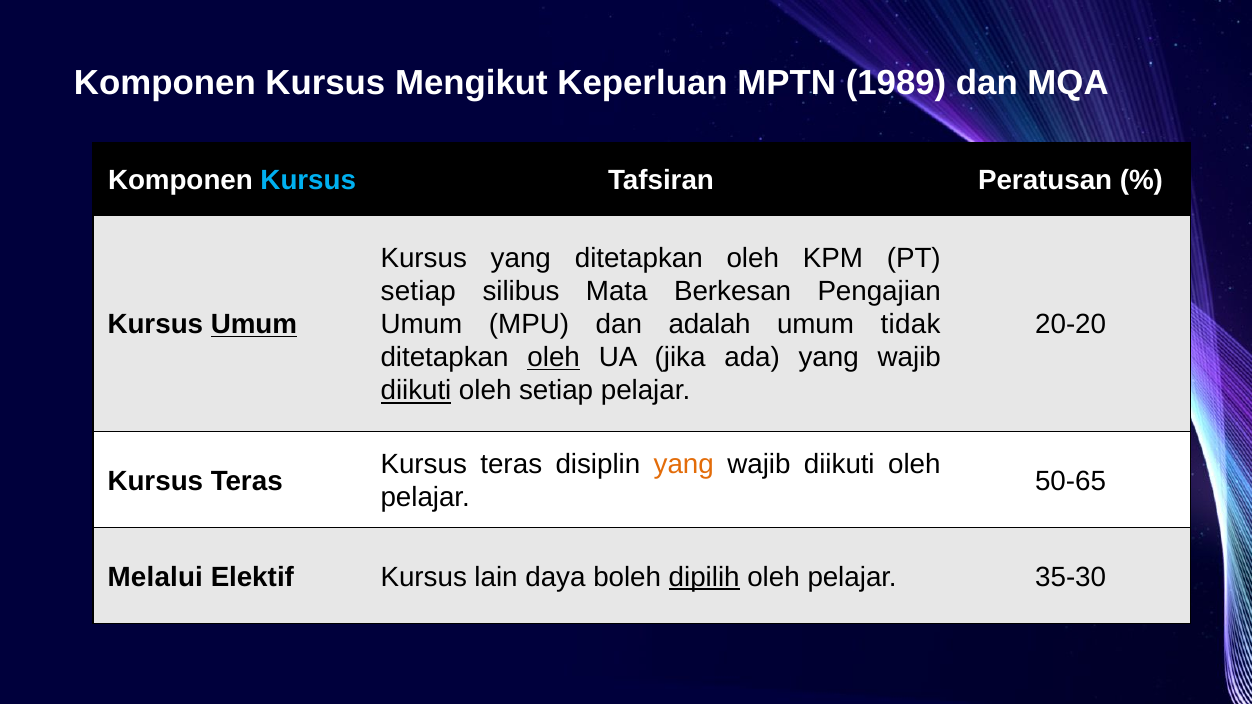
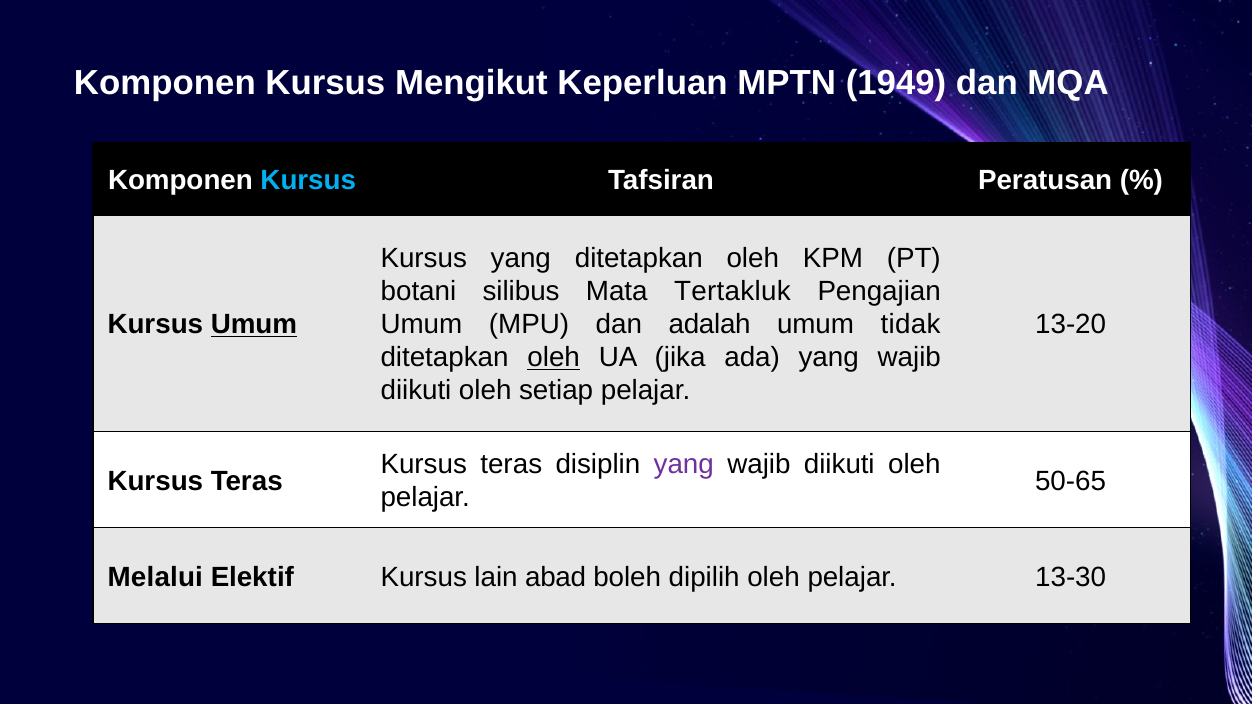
1989: 1989 -> 1949 (896, 83)
setiap: setiap -> botani (418, 292)
Berkesan: Berkesan -> Tertakluk (732, 292)
20-20: 20-20 -> 13-20 (1071, 325)
diikuti underline: present -> none (416, 391)
yang colour: orange -> purple (684, 465)
daya: daya -> abad (556, 577)
dipilih underline: present -> none (704, 577)
35-30: 35-30 -> 13-30 (1071, 577)
